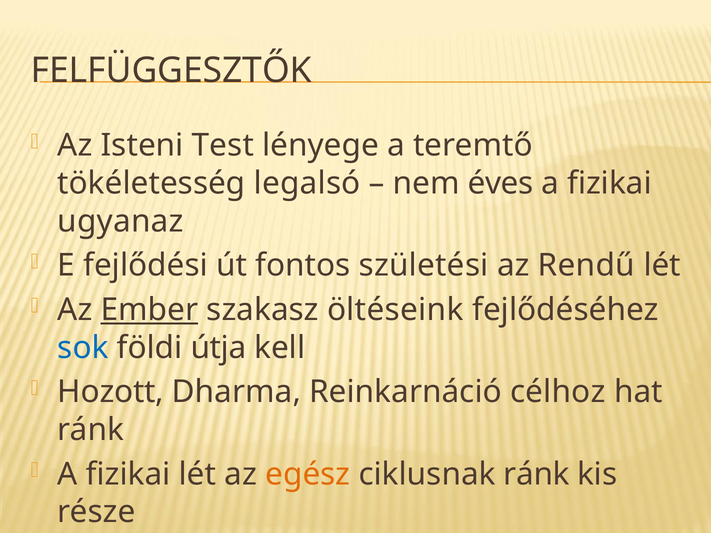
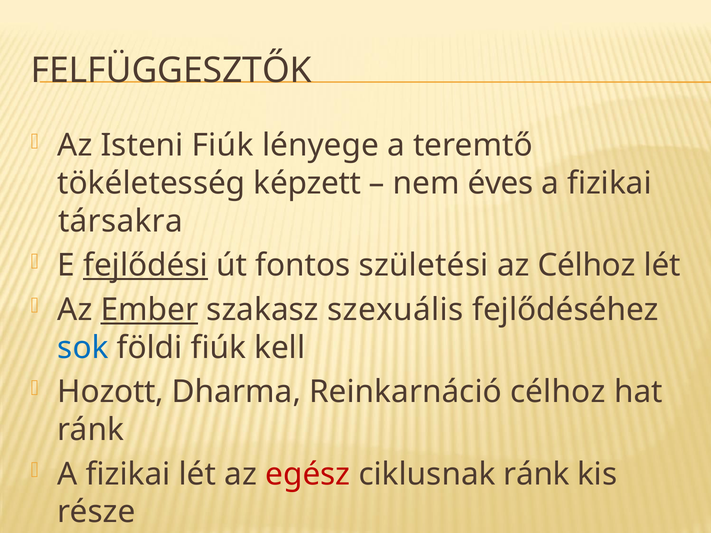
Isteni Test: Test -> Fiúk (223, 146)
legalsó: legalsó -> képzett (307, 184)
ugyanaz: ugyanaz -> társakra (120, 221)
fejlődési underline: none -> present (146, 266)
az Rendű: Rendű -> Célhoz (587, 266)
öltéseink: öltéseink -> szexuális (395, 310)
földi útja: útja -> fiúk (218, 348)
egész colour: orange -> red (308, 474)
